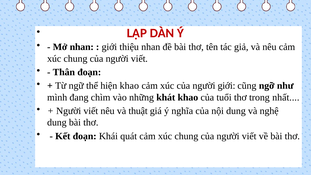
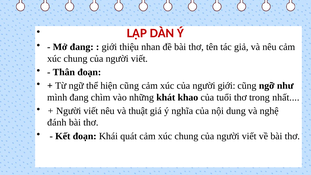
Mở nhan: nhan -> đang (82, 47)
hiện khao: khao -> cũng (129, 86)
dung: dung -> đánh (57, 123)
